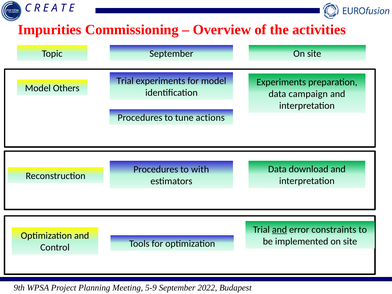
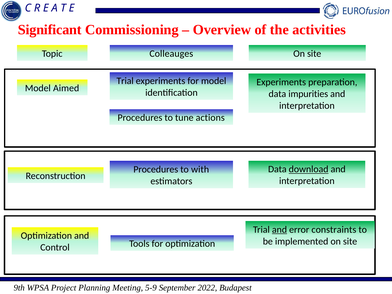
Impurities: Impurities -> Significant (50, 30)
Topic September: September -> Colleauges (171, 54)
Others: Others -> Aimed (66, 88)
campaign: campaign -> impurities (308, 94)
download underline: none -> present (309, 169)
